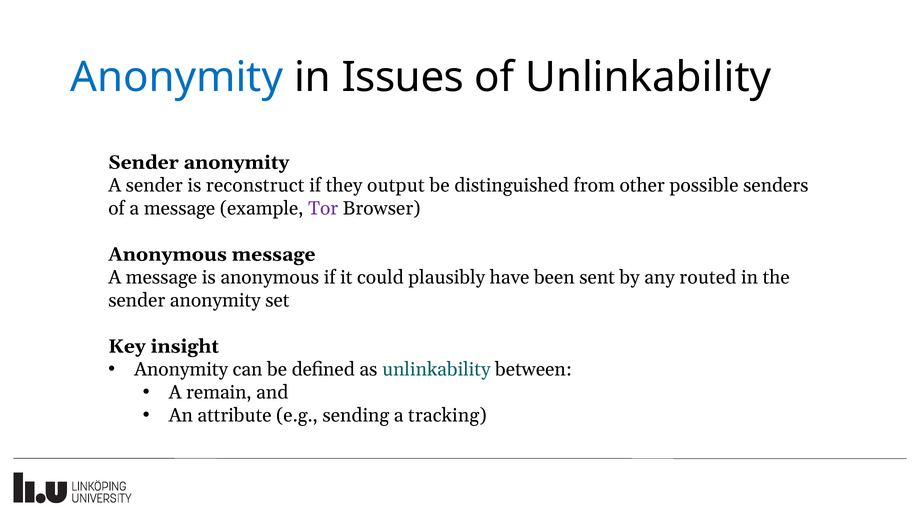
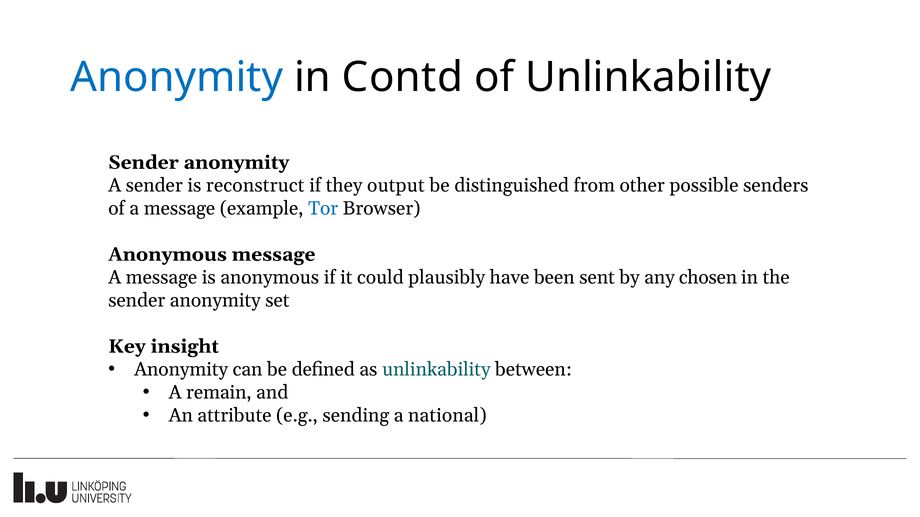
Issues: Issues -> Contd (402, 77)
Tor colour: purple -> blue (323, 209)
routed: routed -> chosen (708, 278)
tracking: tracking -> national (447, 416)
